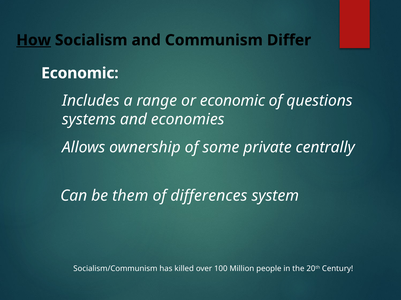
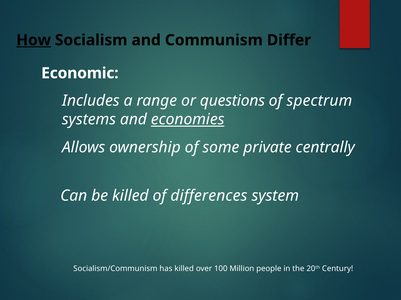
or economic: economic -> questions (232, 101)
questions: questions -> spectrum (319, 101)
economies underline: none -> present (188, 120)
be them: them -> killed (130, 196)
